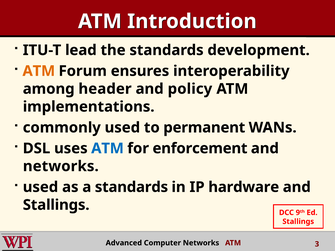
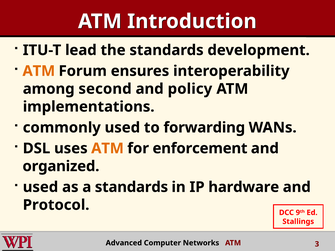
header: header -> second (105, 89)
permanent: permanent -> forwarding (204, 128)
ATM colour: blue -> orange (107, 149)
networks: networks -> organized (61, 166)
Stallings: Stallings -> Protocol (56, 205)
